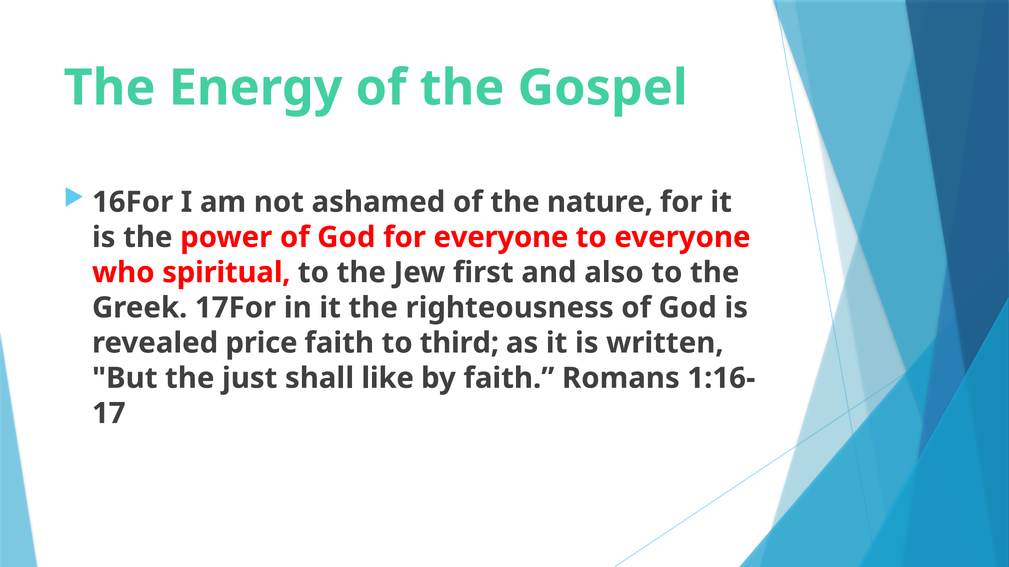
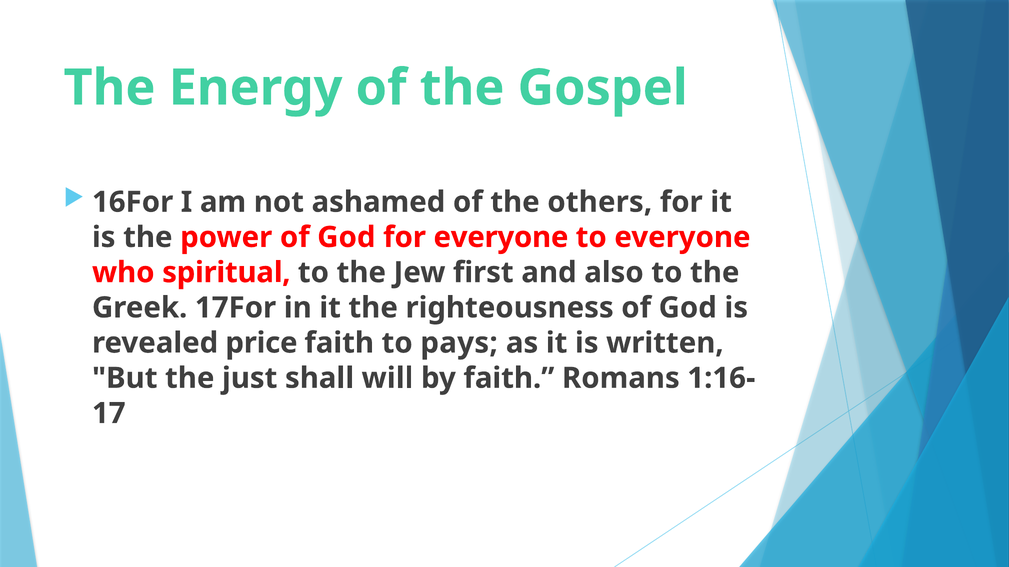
nature: nature -> others (600, 202)
third: third -> pays (459, 343)
like: like -> will (387, 378)
